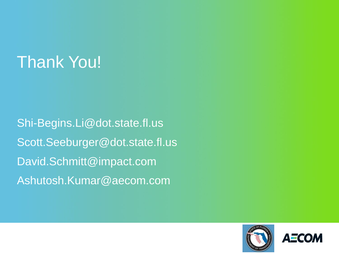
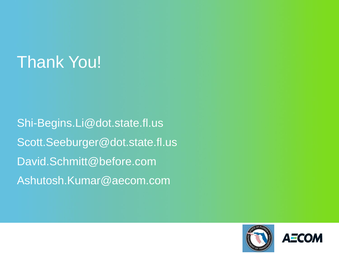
David.Schmitt@impact.com: David.Schmitt@impact.com -> David.Schmitt@before.com (87, 162)
